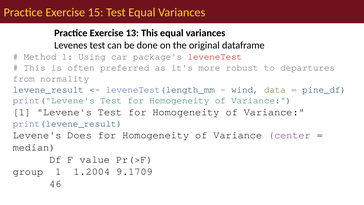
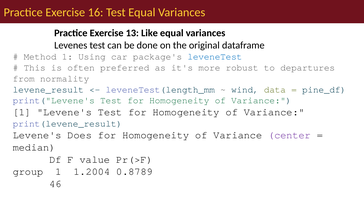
15: 15 -> 16 (96, 12)
13 This: This -> Like (149, 33)
leveneTest colour: red -> blue (215, 57)
9.1709: 9.1709 -> 0.8789 (134, 171)
